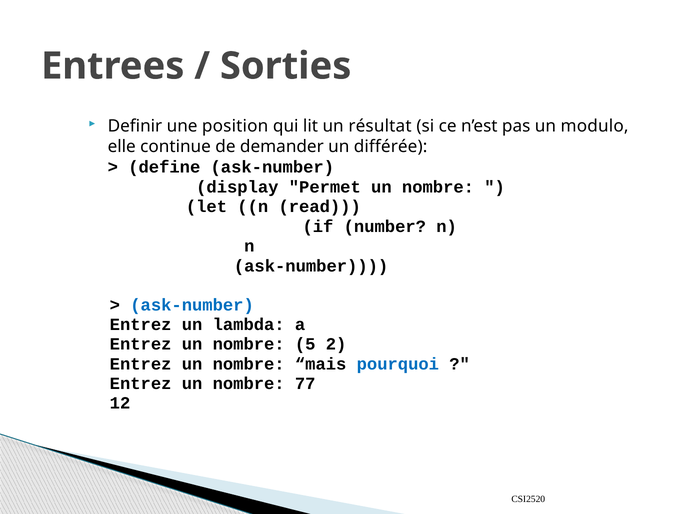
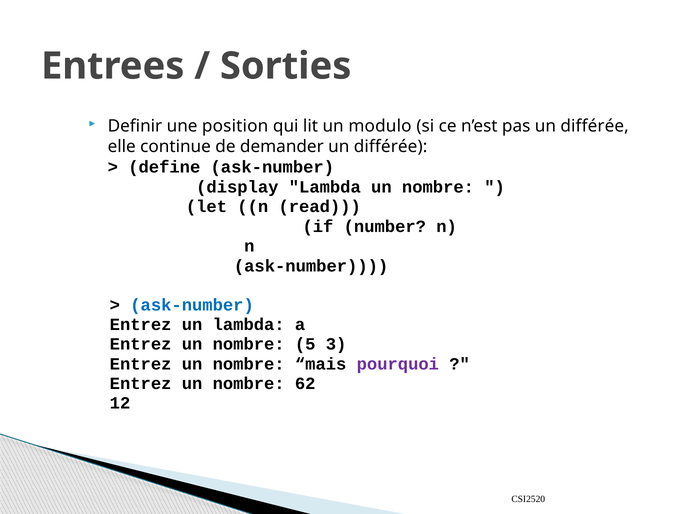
résultat: résultat -> modulo (380, 126)
pas un modulo: modulo -> différée (595, 126)
display Permet: Permet -> Lambda (325, 187)
2: 2 -> 3 (336, 345)
pourquoi colour: blue -> purple (398, 364)
77: 77 -> 62 (305, 384)
